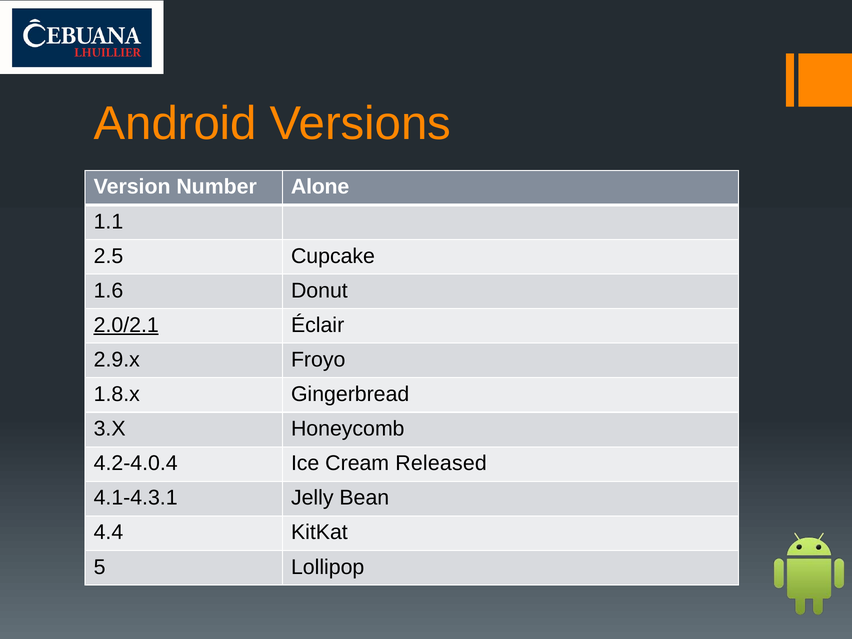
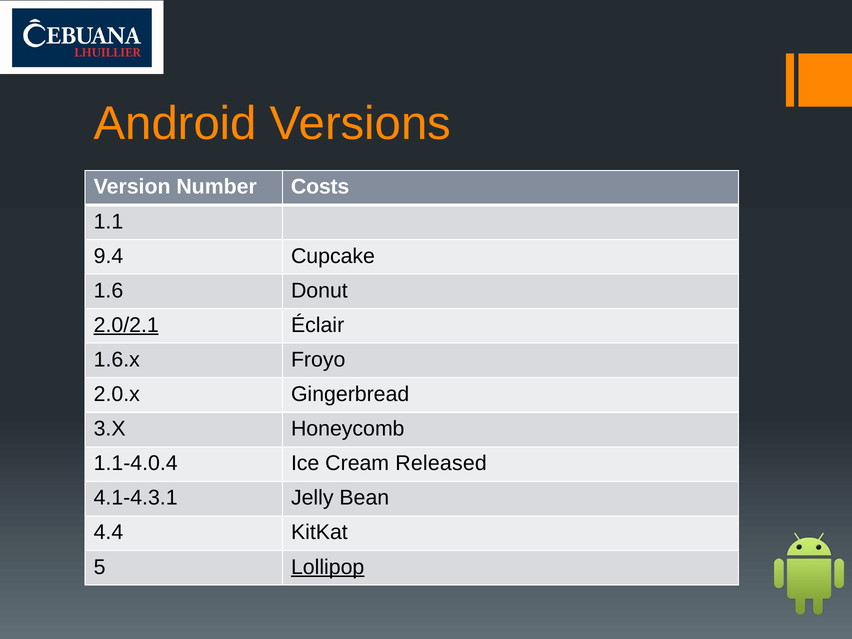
Alone: Alone -> Costs (320, 187)
2.5: 2.5 -> 9.4 (109, 256)
2.9.x: 2.9.x -> 1.6.x (117, 360)
1.8.x: 1.8.x -> 2.0.x (117, 394)
4.2-4.0.4: 4.2-4.0.4 -> 1.1-4.0.4 (136, 463)
Lollipop underline: none -> present (328, 567)
